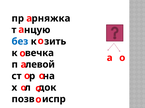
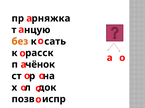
без colour: blue -> orange (20, 42)
зить: зить -> сать (55, 42)
вечка: вечка -> расск (39, 53)
левой: левой -> чёнок (40, 65)
